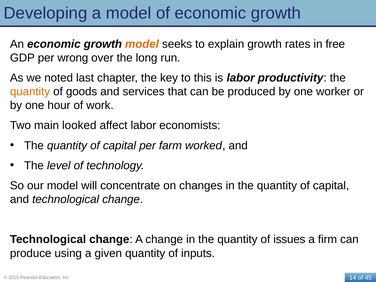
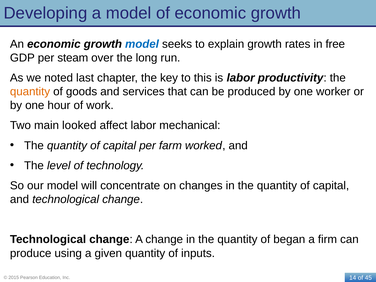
model colour: orange -> blue (142, 44)
wrong: wrong -> steam (73, 58)
economists: economists -> mechanical (190, 125)
issues: issues -> began (289, 239)
